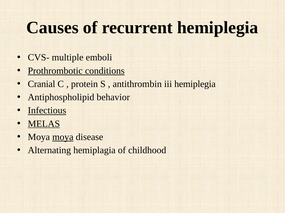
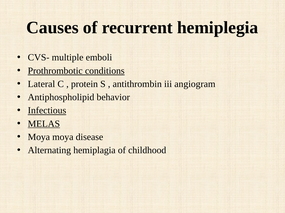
Cranial: Cranial -> Lateral (41, 84)
iii hemiplegia: hemiplegia -> angiogram (195, 84)
moya underline: present -> none (63, 137)
